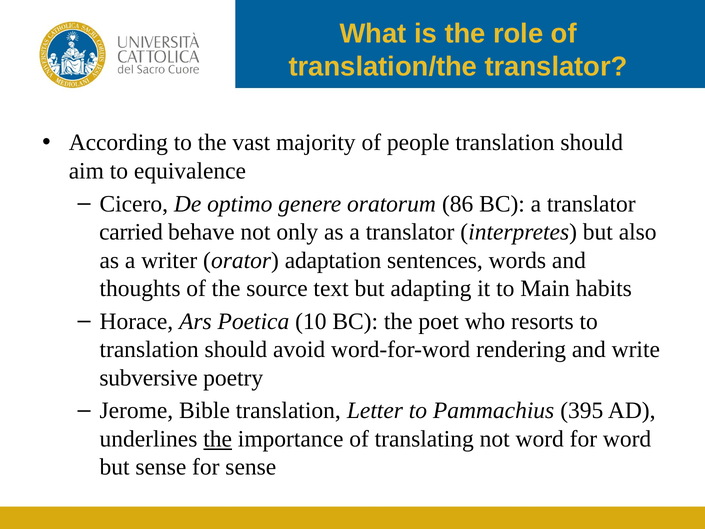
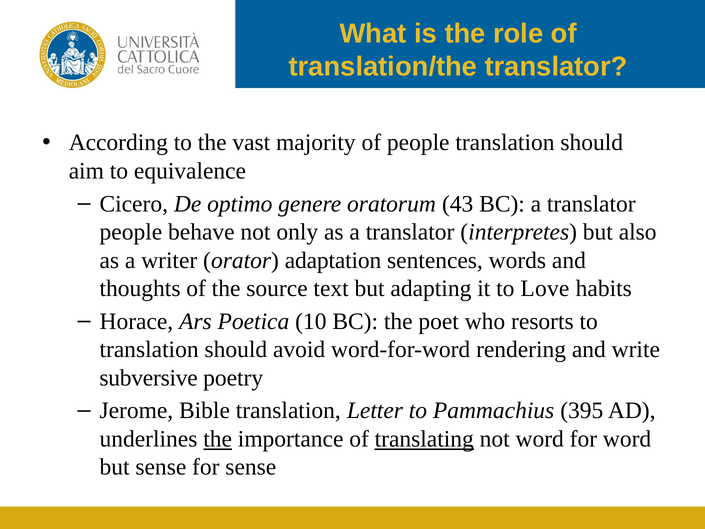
86: 86 -> 43 (458, 204)
carried: carried -> people (131, 232)
Main: Main -> Love (545, 288)
translating underline: none -> present (424, 439)
